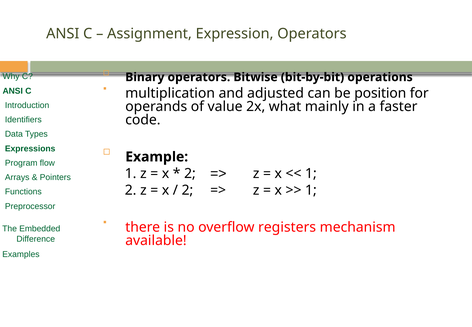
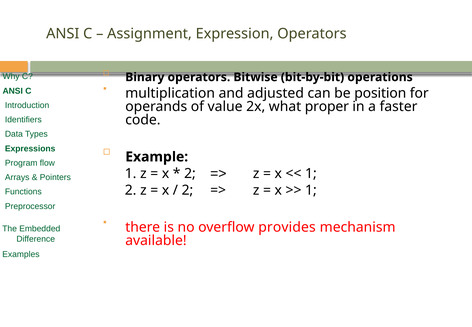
mainly: mainly -> proper (327, 107)
registers: registers -> provides (287, 227)
